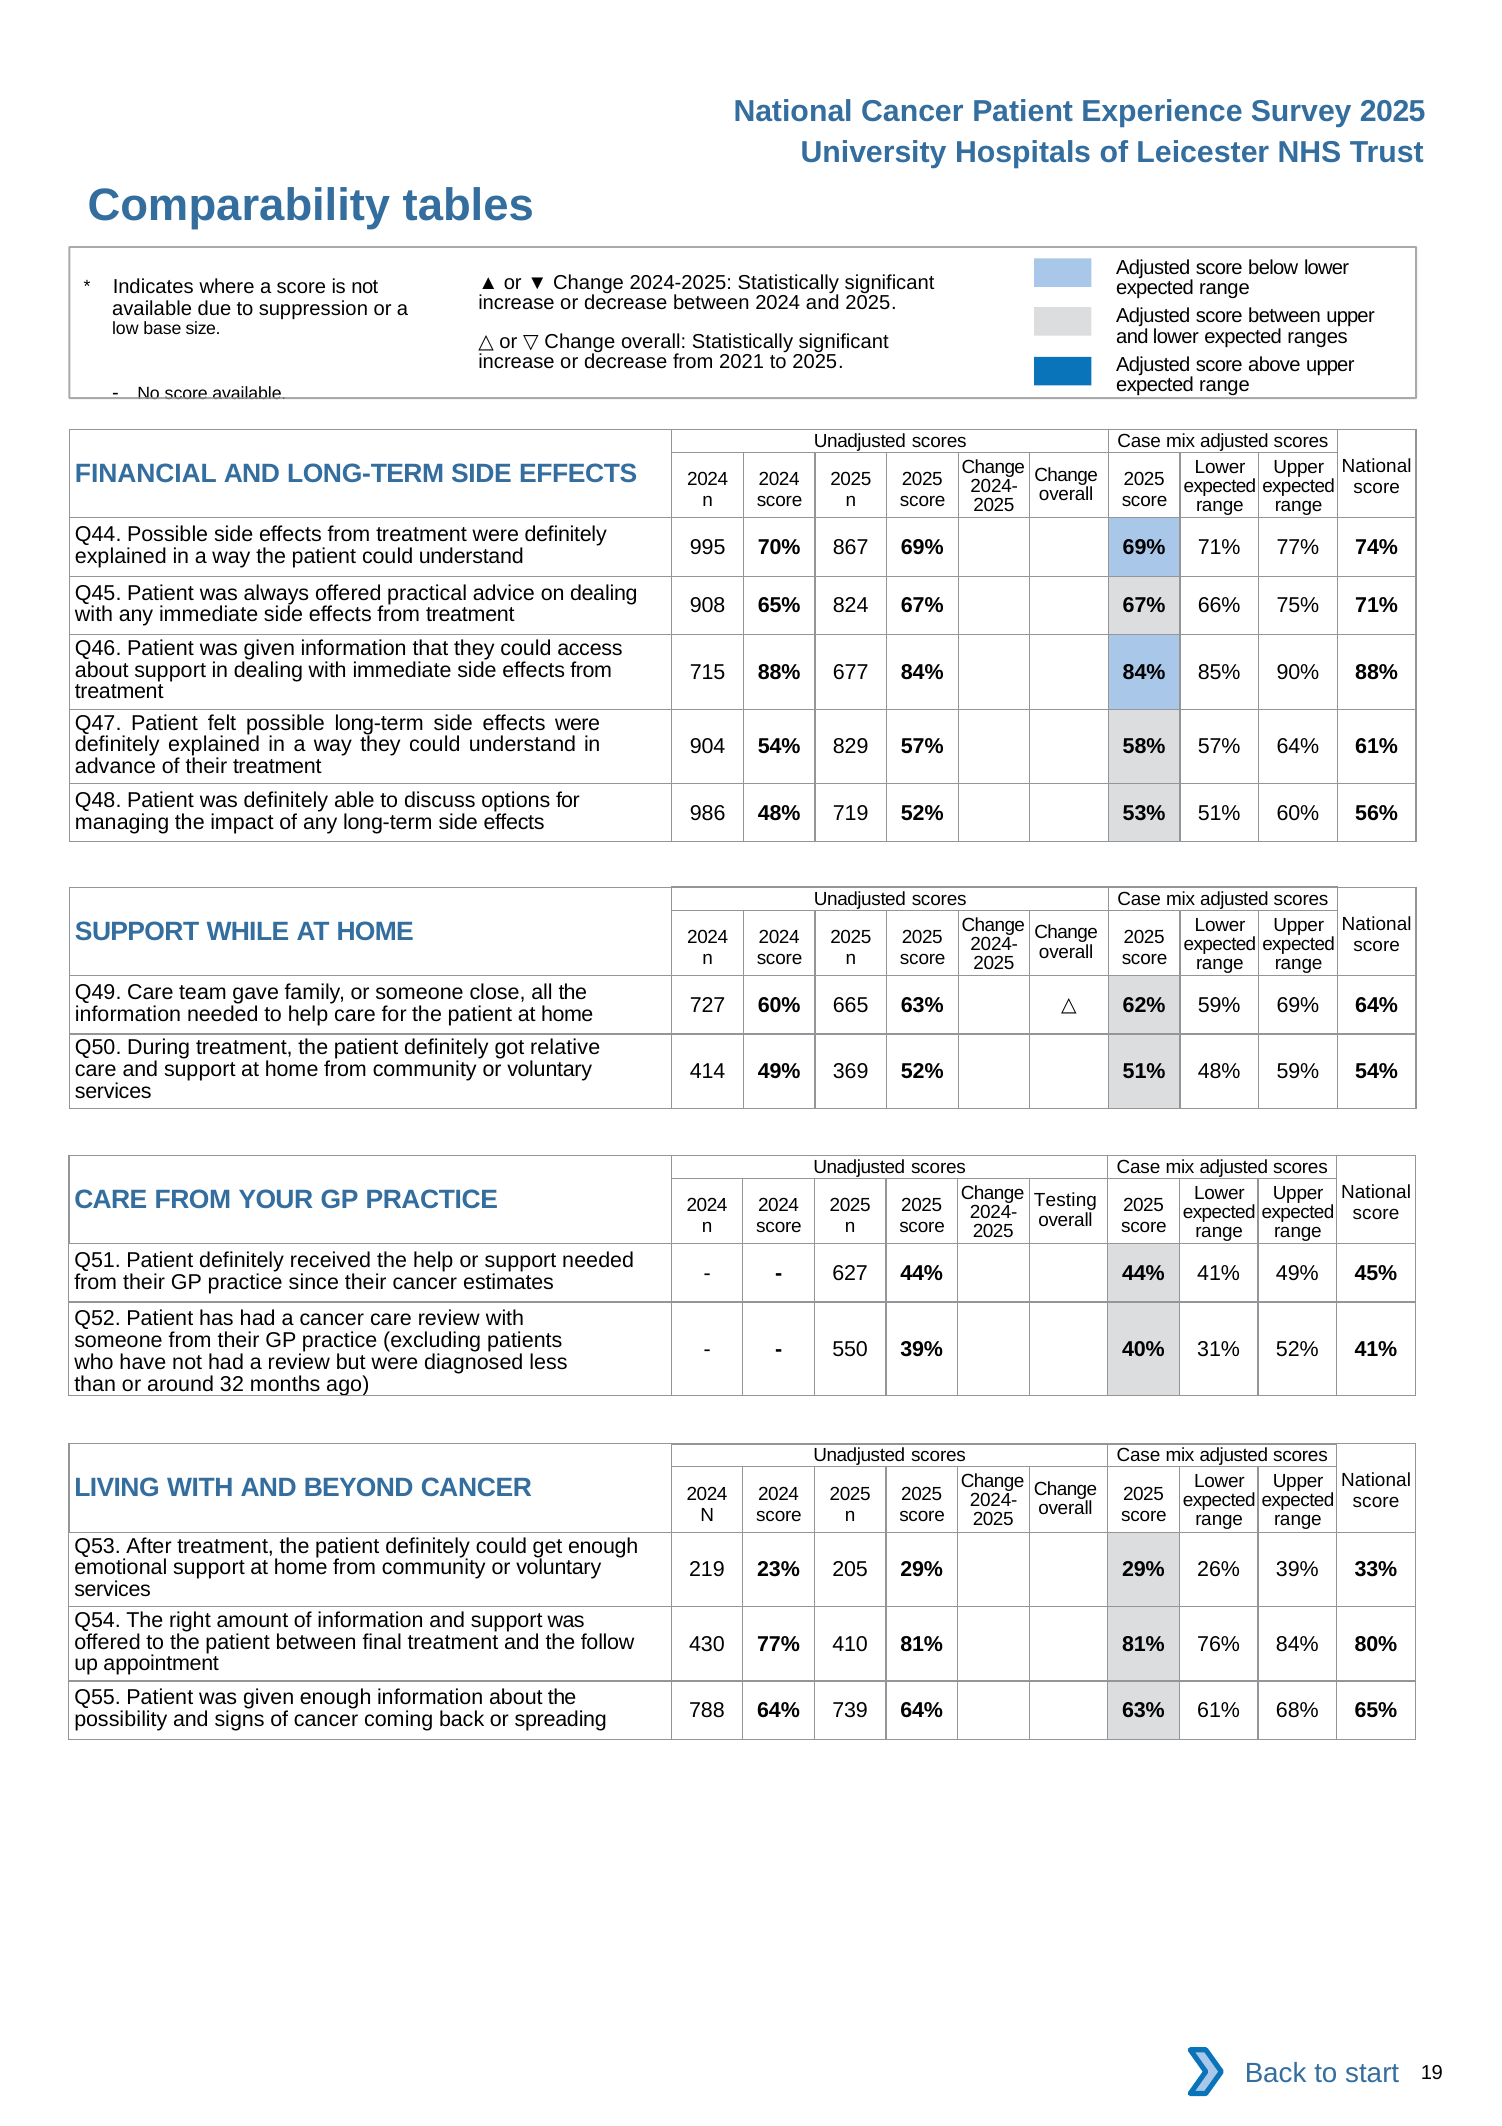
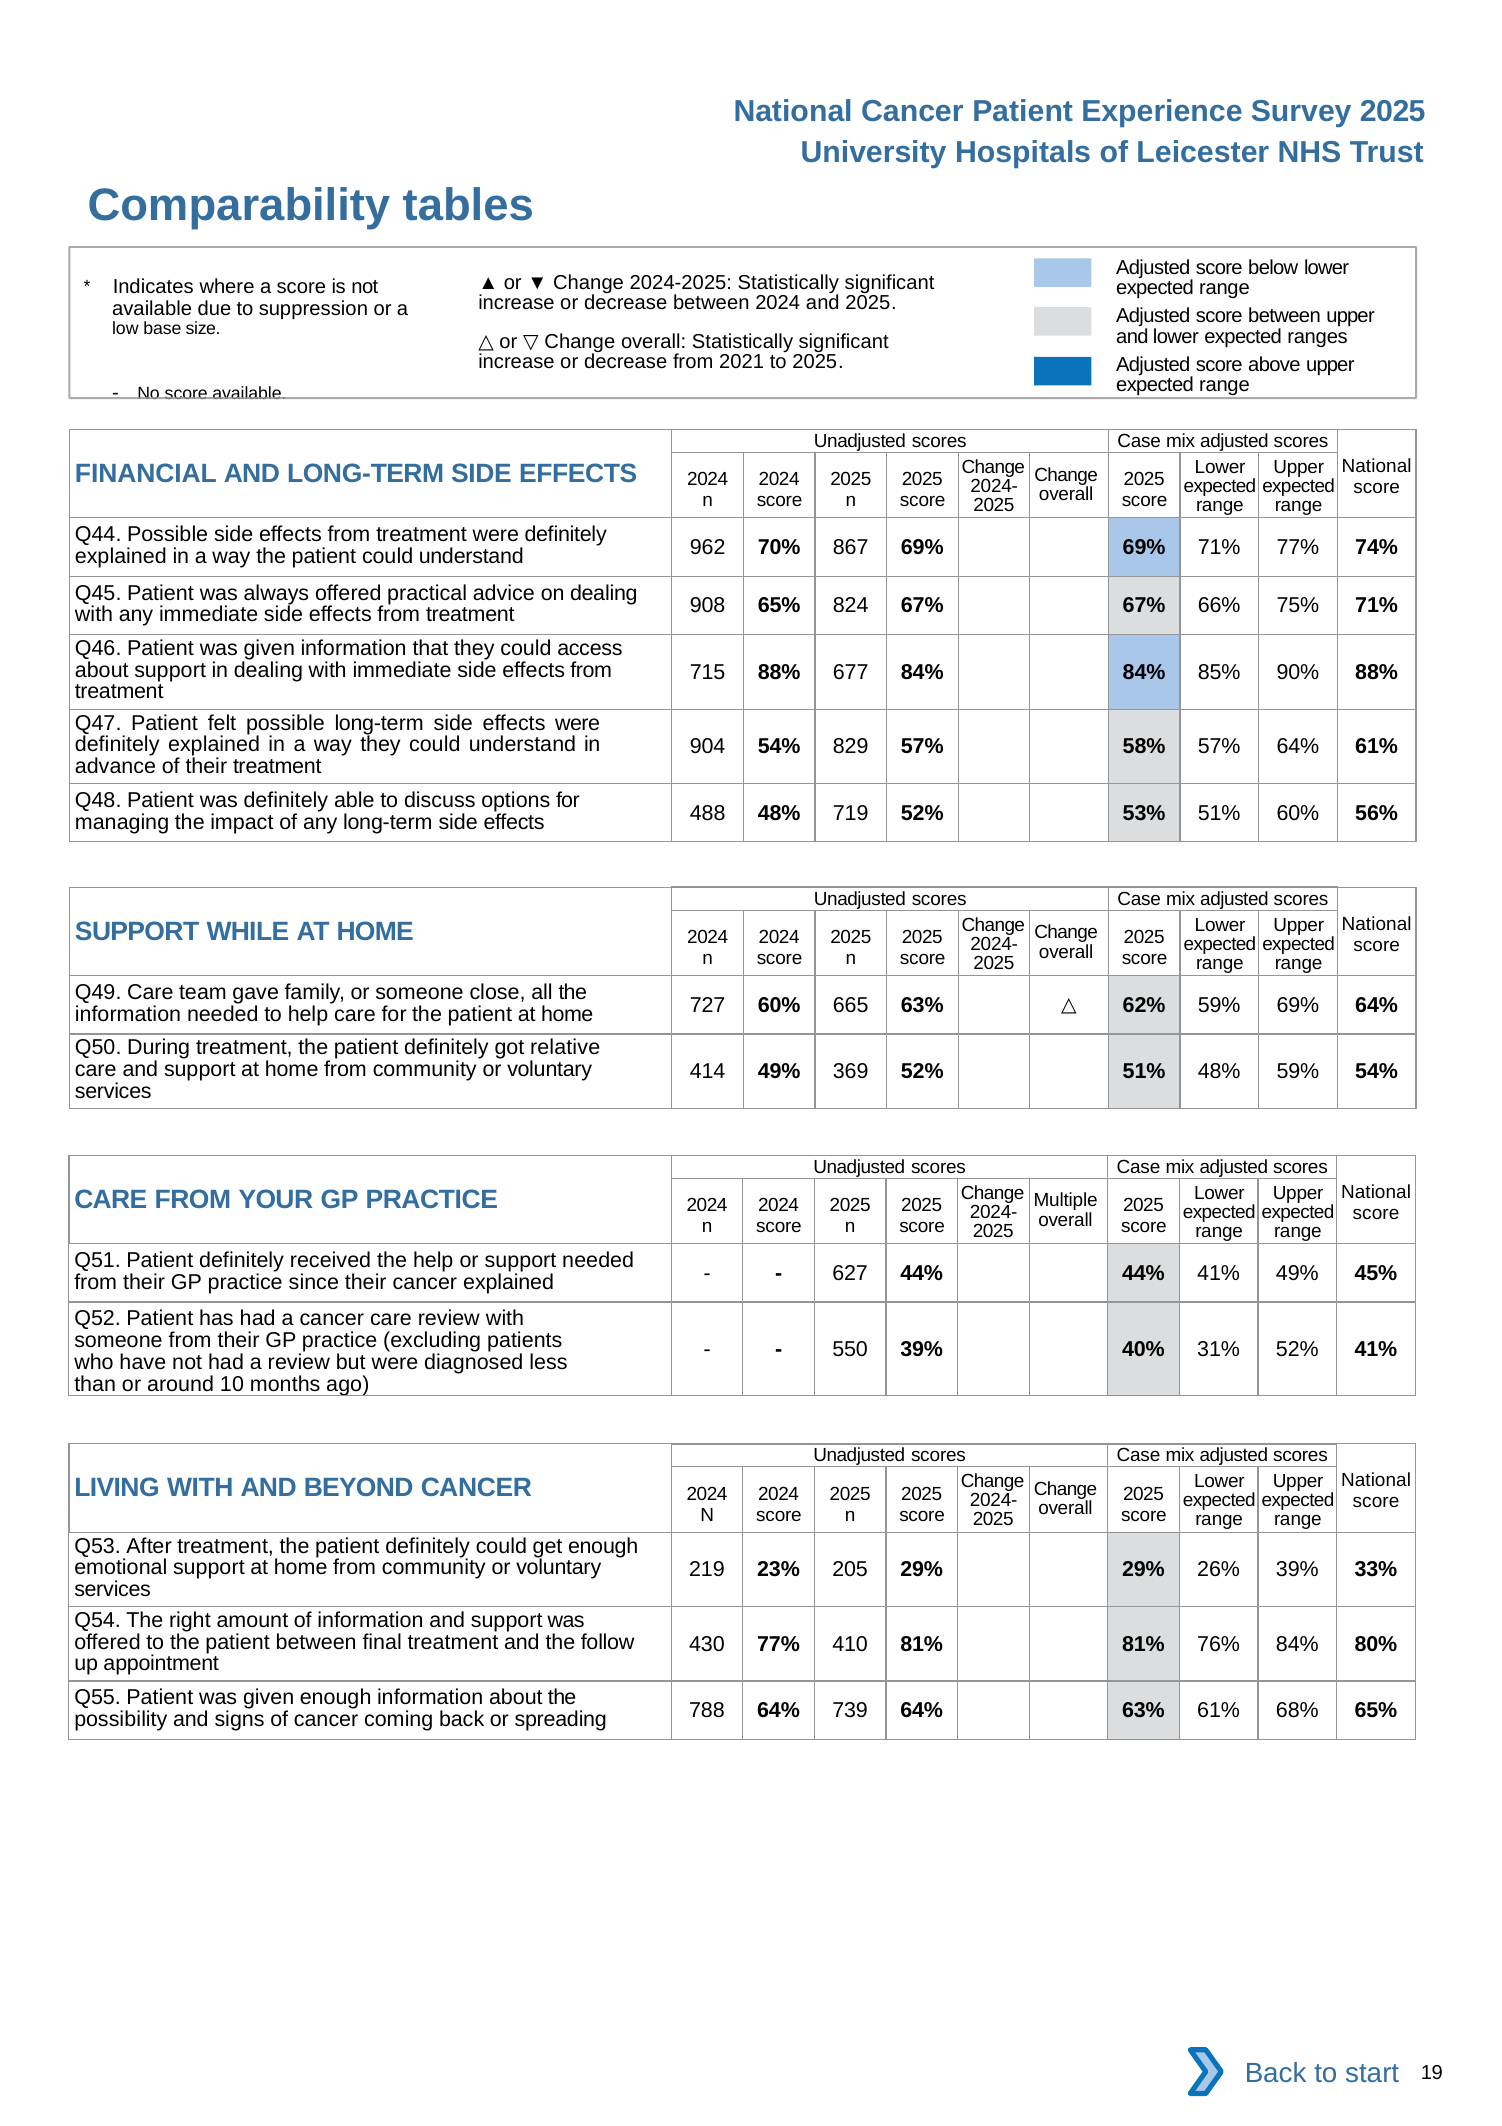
995: 995 -> 962 (708, 547)
986: 986 -> 488 (708, 813)
Testing: Testing -> Multiple (1066, 1200)
cancer estimates: estimates -> explained (509, 1282)
32: 32 -> 10 (232, 1384)
